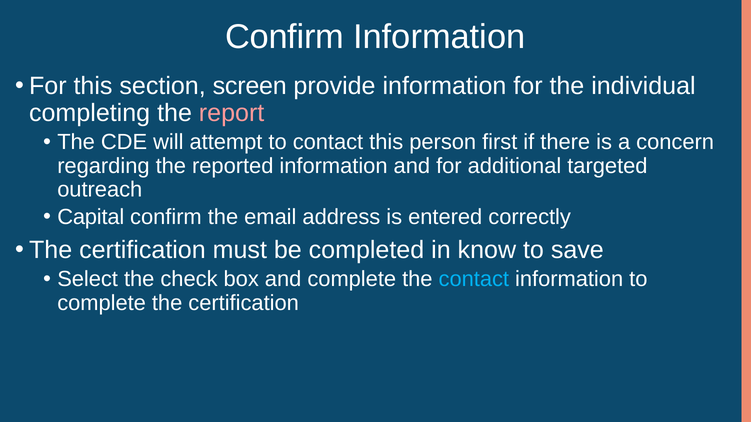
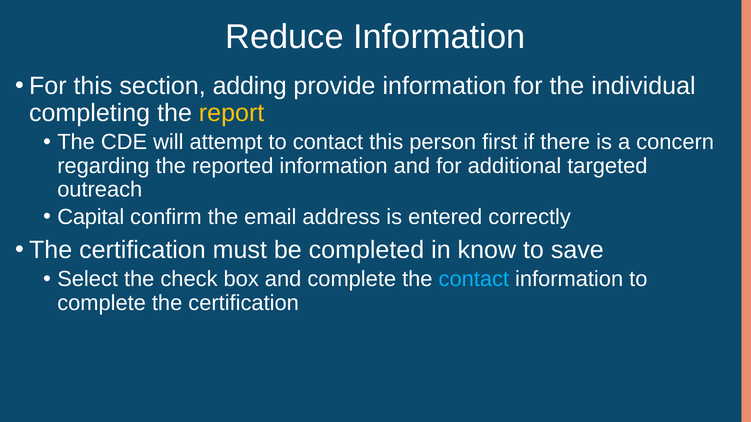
Confirm: Confirm -> Reduce (284, 37)
screen: screen -> adding (250, 86)
report colour: pink -> yellow (232, 113)
